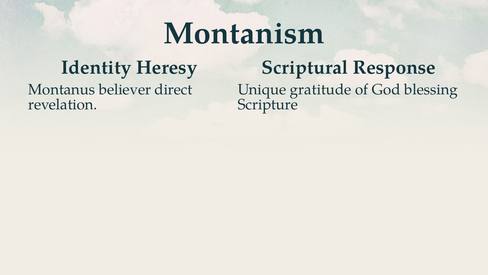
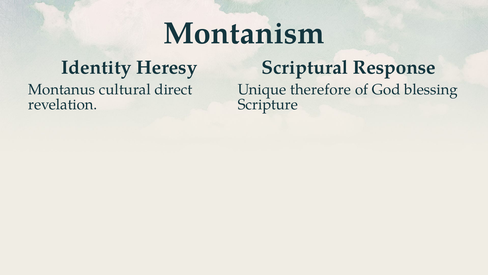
believer: believer -> cultural (125, 89)
gratitude: gratitude -> therefore (321, 89)
